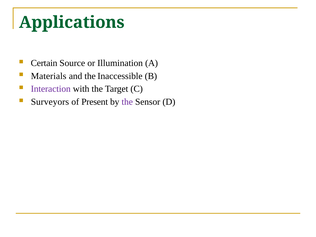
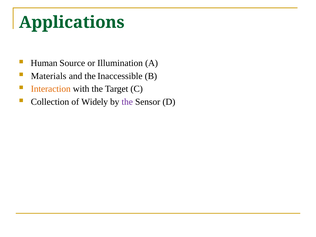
Certain: Certain -> Human (44, 63)
Interaction colour: purple -> orange (51, 89)
Surveyors: Surveyors -> Collection (50, 102)
Present: Present -> Widely (95, 102)
